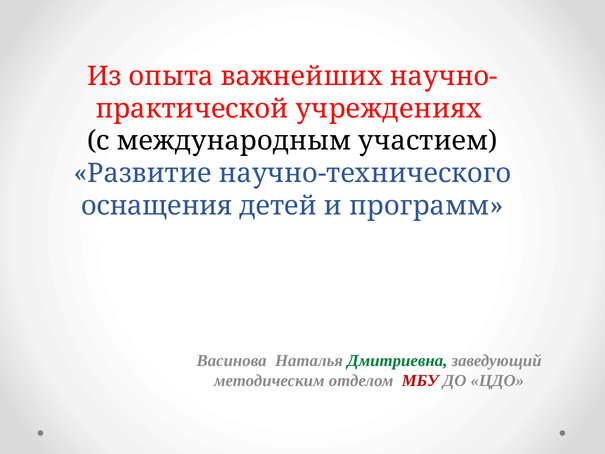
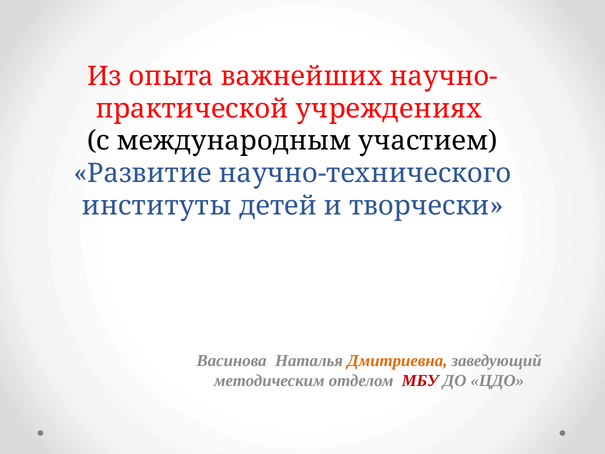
оснащения: оснащения -> институты (157, 206)
программ: программ -> творчески (426, 206)
Дмитриевна colour: green -> orange (397, 360)
